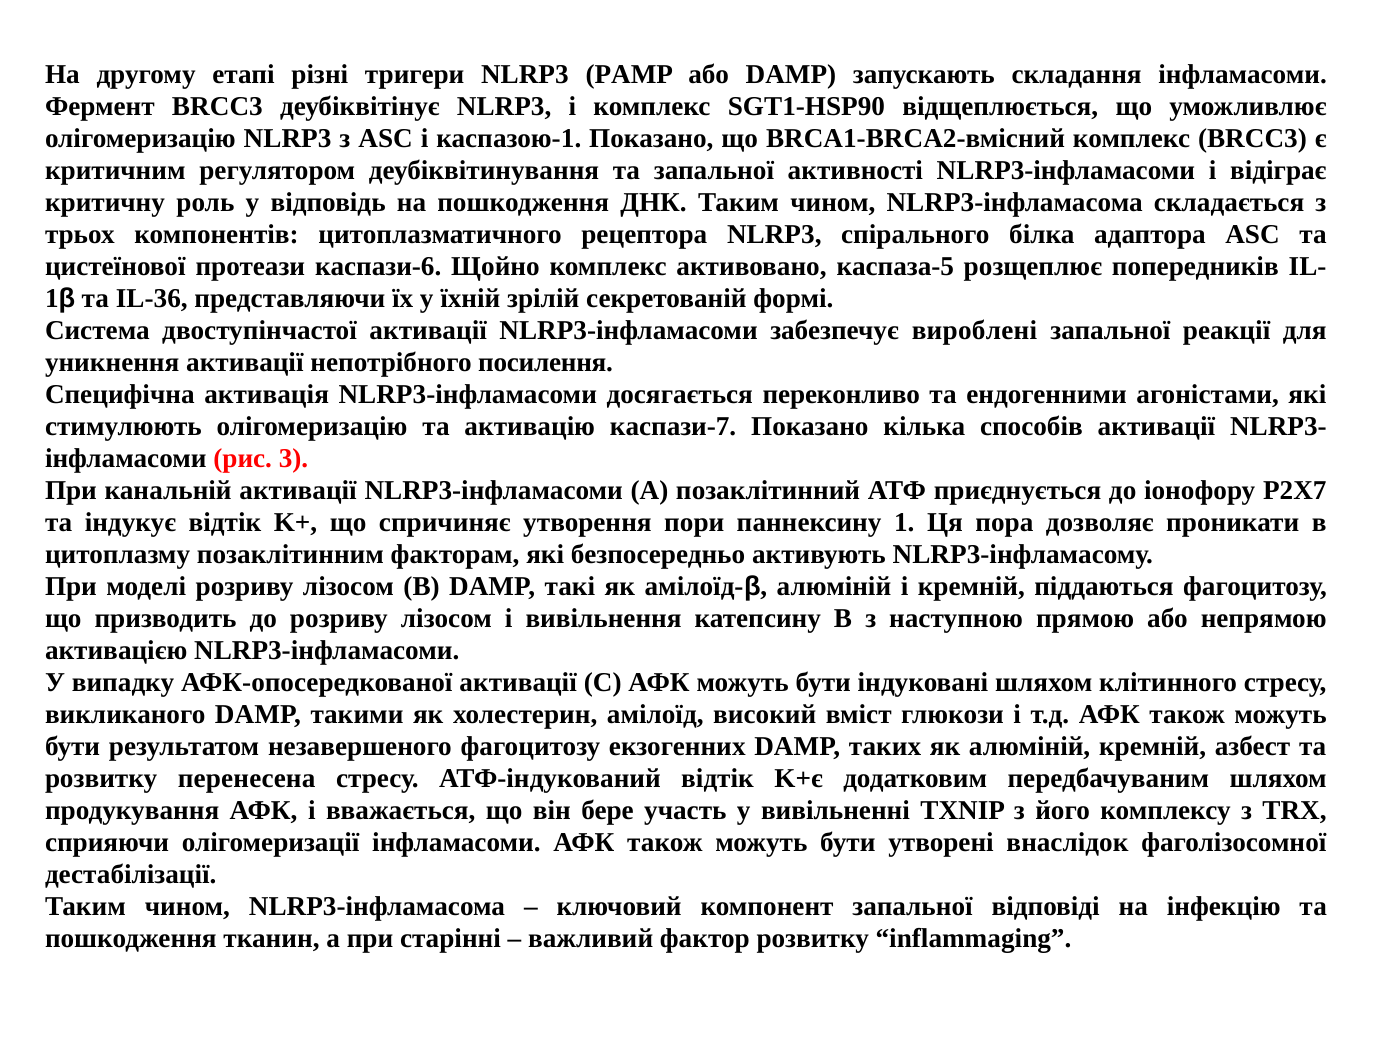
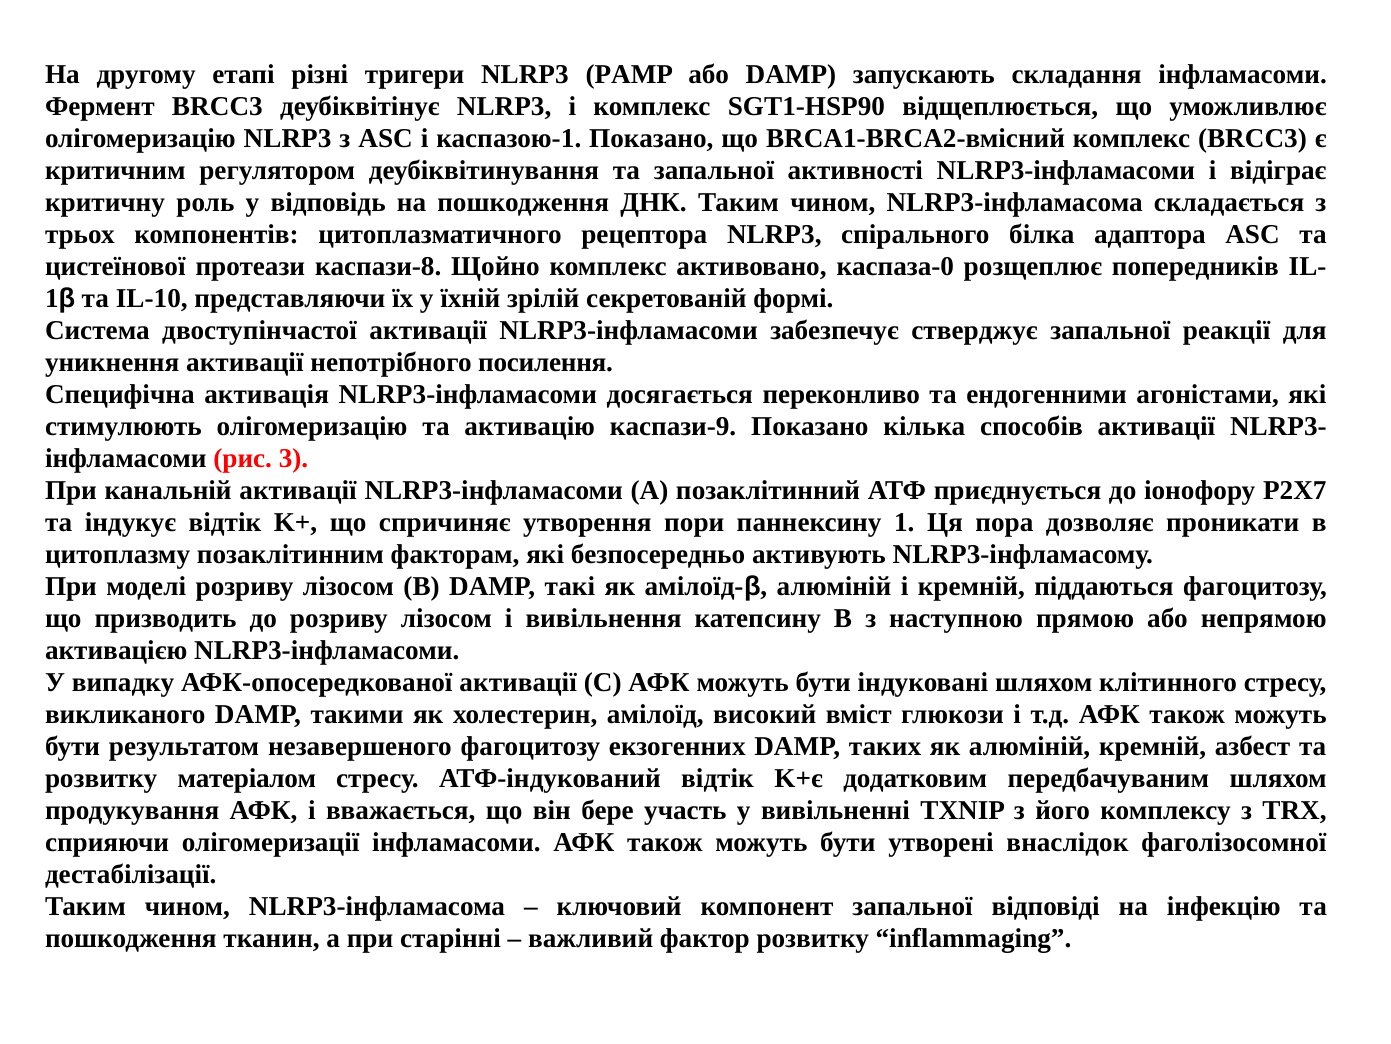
каспази-6: каспази-6 -> каспази-8 (378, 267)
каспаза-5: каспаза-5 -> каспаза-0 (895, 267)
IL-36: IL-36 -> IL-10 (152, 299)
вироблені: вироблені -> стверджує (975, 330)
каспази-7: каспази-7 -> каспази-9 (673, 426)
перенесена: перенесена -> матеріалом (247, 778)
